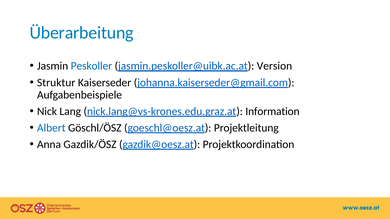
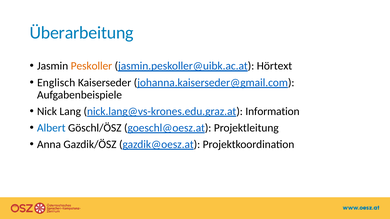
Peskoller colour: blue -> orange (91, 66)
Version: Version -> Hörtext (274, 66)
Struktur: Struktur -> Englisch (56, 83)
